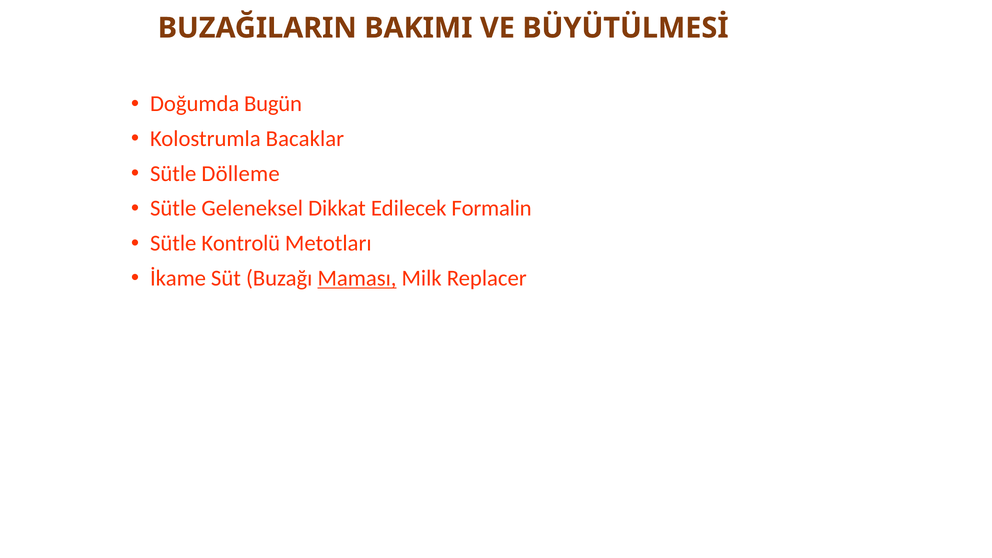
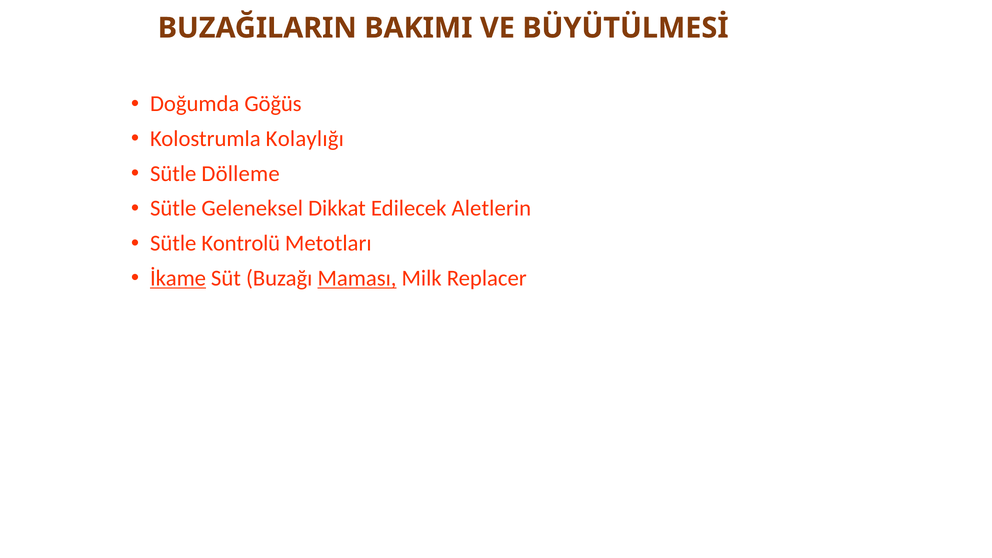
Bugün: Bugün -> Göğüs (273, 104)
Bacaklar: Bacaklar -> Kolaylığı (305, 139)
Formalin: Formalin -> Aletlerin (491, 208)
İkame underline: none -> present (178, 278)
